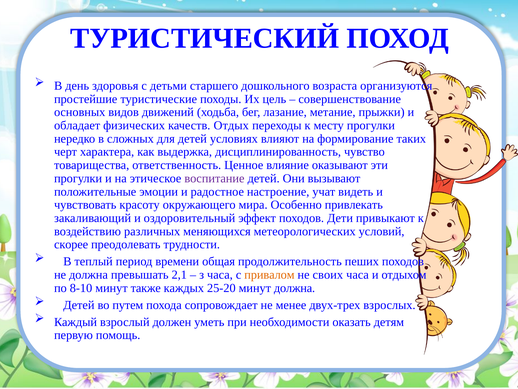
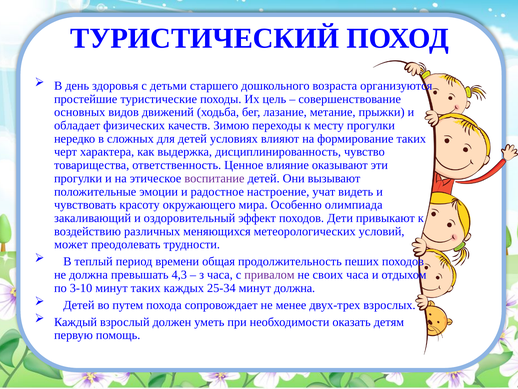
Отдых: Отдых -> Зимою (231, 125)
привлекать: привлекать -> олимпиада (354, 205)
скорее: скорее -> может (71, 244)
2,1: 2,1 -> 4,3 (179, 274)
привалом colour: orange -> purple (269, 274)
8-10: 8-10 -> 3-10 (81, 288)
минут также: также -> таких (146, 288)
25-20: 25-20 -> 25-34 (221, 288)
